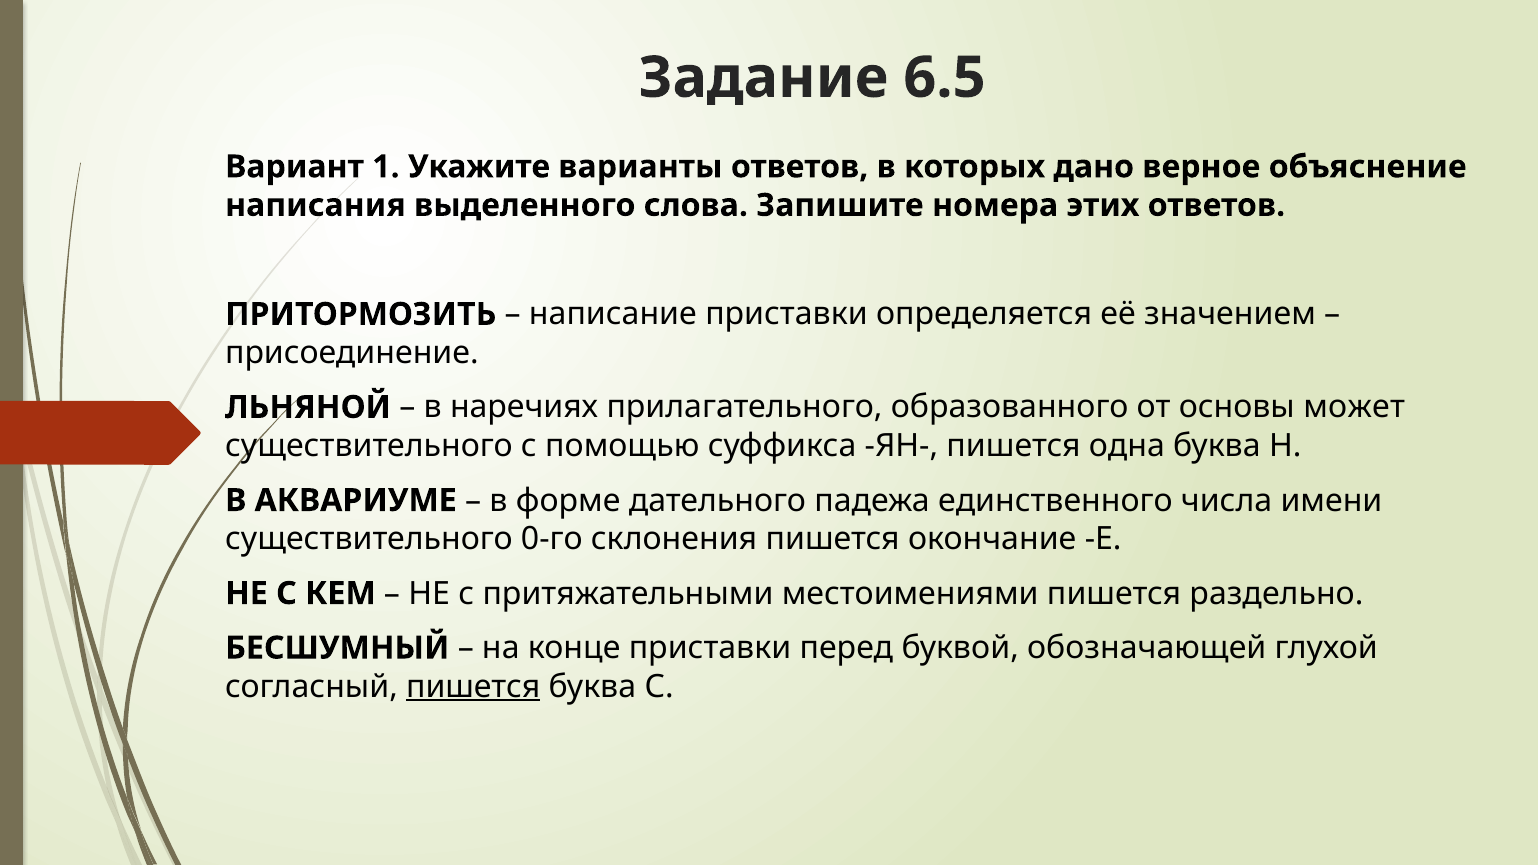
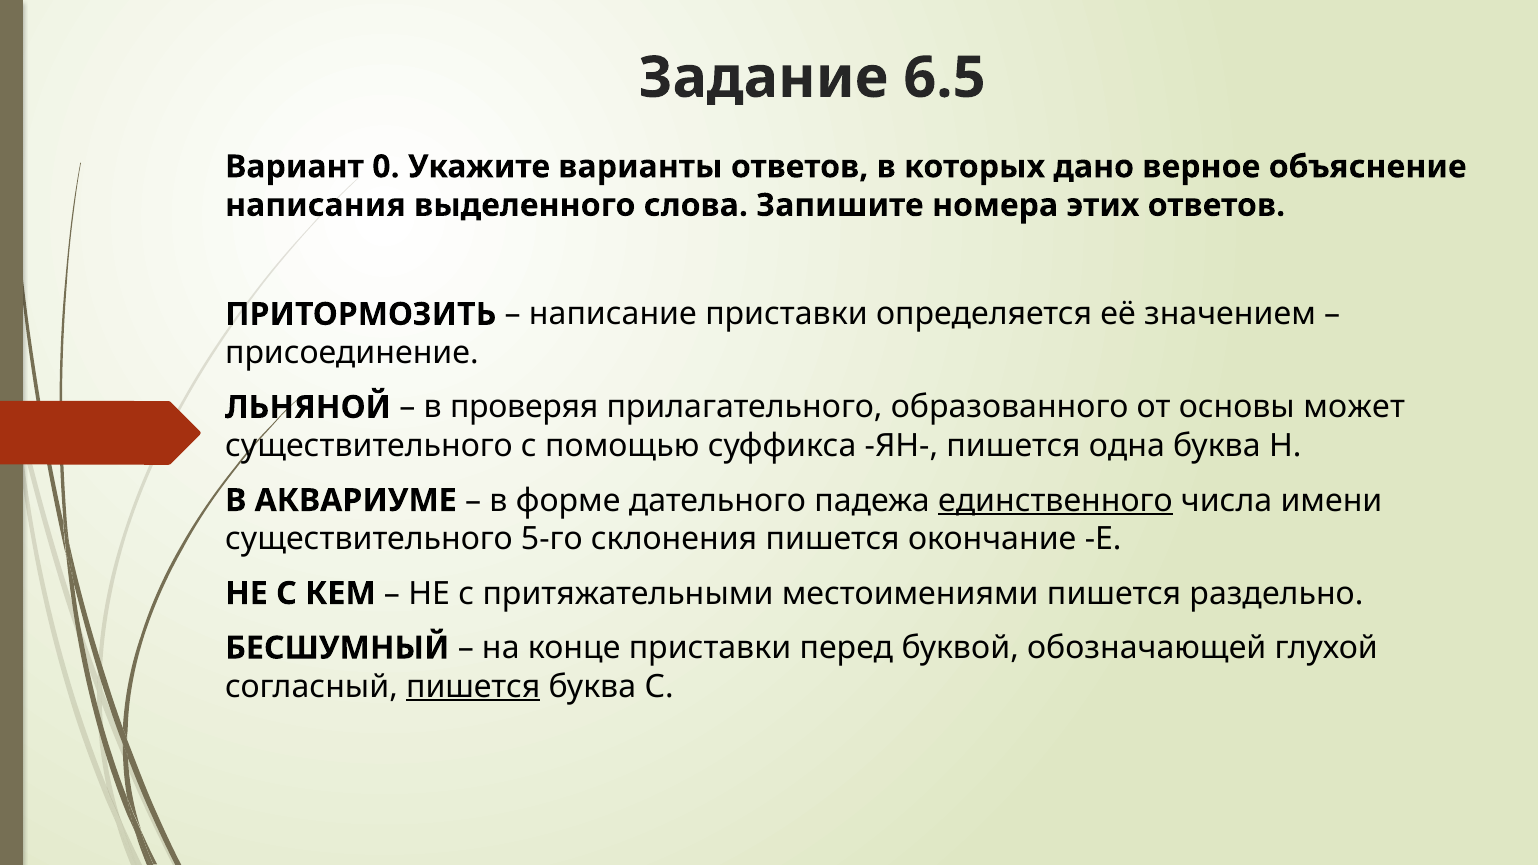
1: 1 -> 0 (386, 167)
наречиях: наречиях -> проверяя (524, 407)
единственного underline: none -> present (1055, 500)
0-го: 0-го -> 5-го (552, 539)
